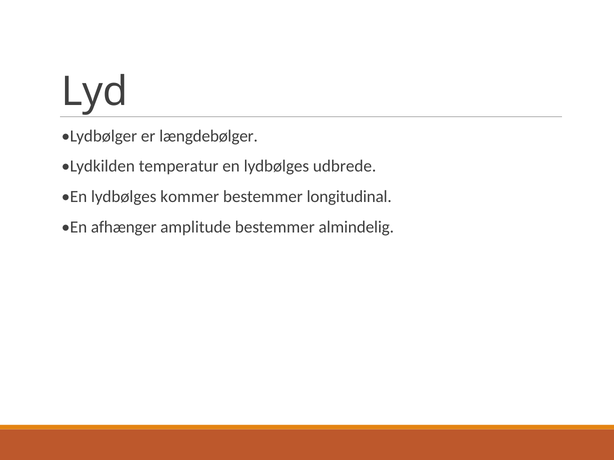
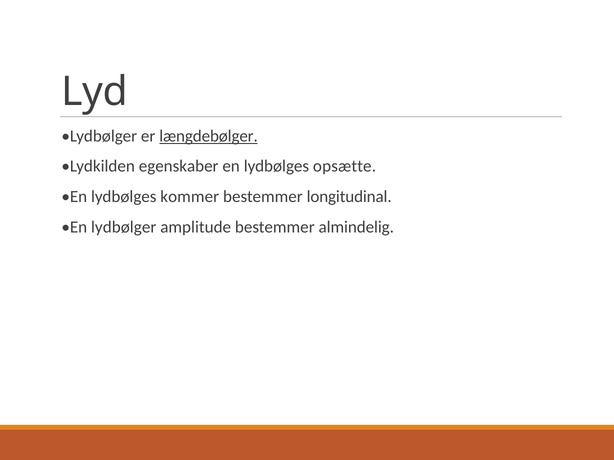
længdebølger underline: none -> present (209, 136)
temperatur: temperatur -> egenskaber (179, 166)
udbrede: udbrede -> opsætte (345, 166)
En afhænger: afhænger -> lydbølger (124, 227)
